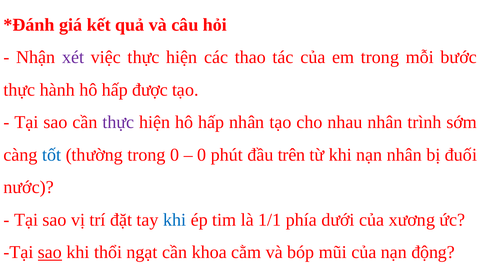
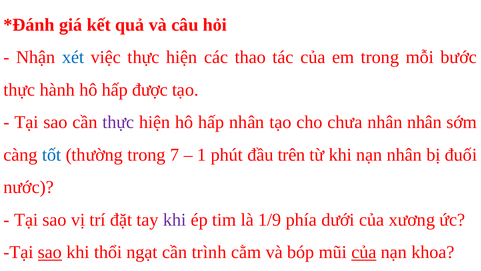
xét colour: purple -> blue (73, 57)
nhau: nhau -> chưa (345, 122)
nhân trình: trình -> nhân (425, 122)
trong 0: 0 -> 7 (175, 155)
0: 0 -> 1 (202, 155)
khi colour: blue -> purple (175, 219)
1/1: 1/1 -> 1/9 (270, 219)
khoa: khoa -> trình (209, 252)
của underline: none -> present (364, 252)
động: động -> khoa (433, 252)
